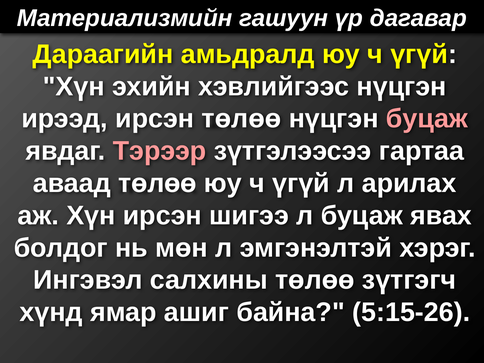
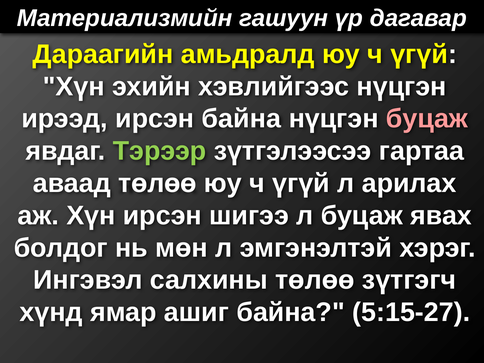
ирсэн төлөө: төлөө -> байна (241, 119)
Тэрээр colour: pink -> light green (160, 151)
5:15-26: 5:15-26 -> 5:15-27 (411, 312)
